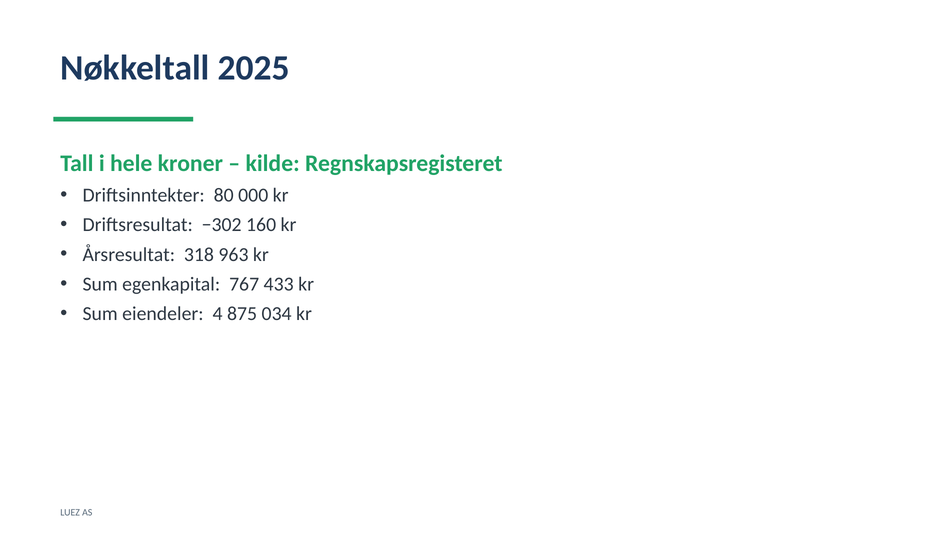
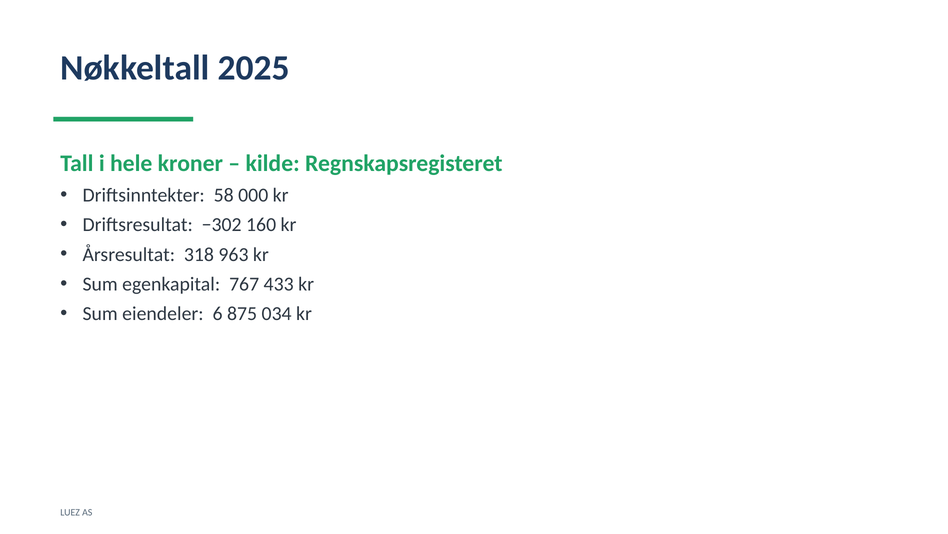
80: 80 -> 58 (224, 195)
4: 4 -> 6 (218, 314)
